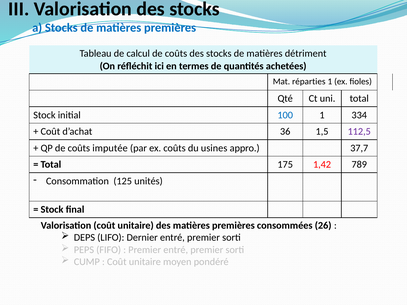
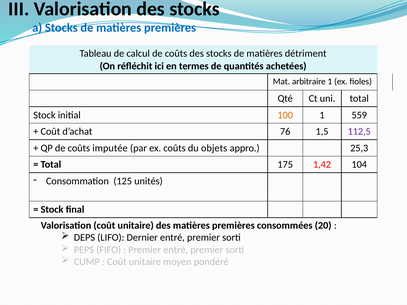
réparties: réparties -> arbitraire (309, 81)
100 colour: blue -> orange (285, 115)
334: 334 -> 559 (359, 115)
36: 36 -> 76 (285, 132)
usines: usines -> objets (214, 148)
37,7: 37,7 -> 25,3 (359, 148)
789: 789 -> 104 (359, 165)
26: 26 -> 20 (323, 226)
